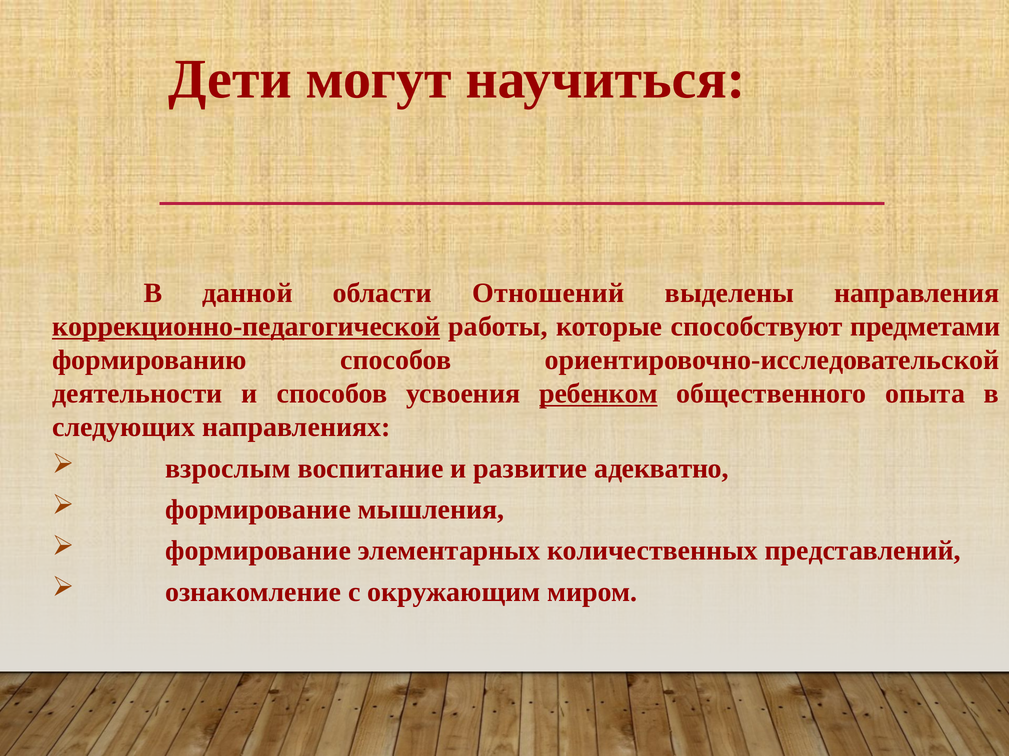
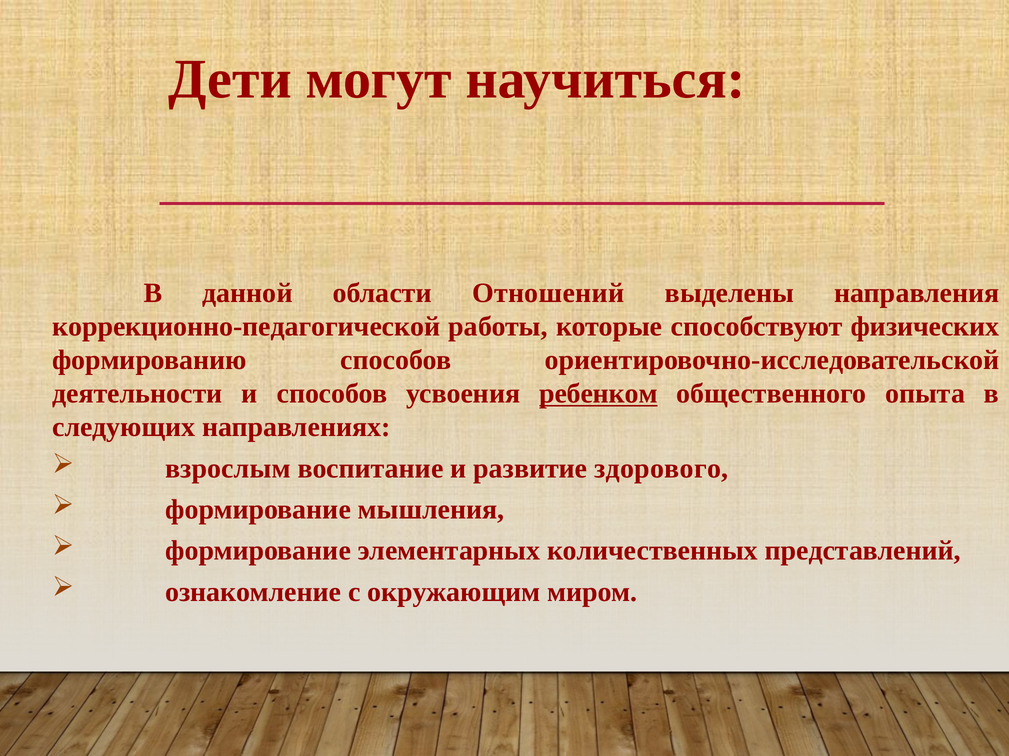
коррекционно-педагогической underline: present -> none (246, 327)
предметами: предметами -> физических (925, 327)
адекватно: адекватно -> здорового (661, 469)
